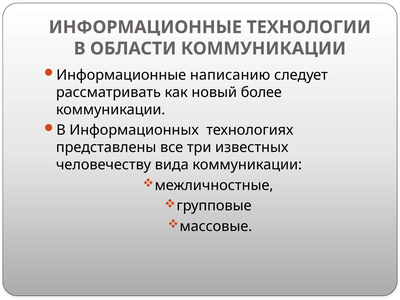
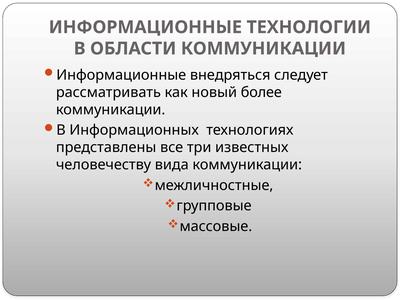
написанию: написанию -> внедряться (230, 75)
